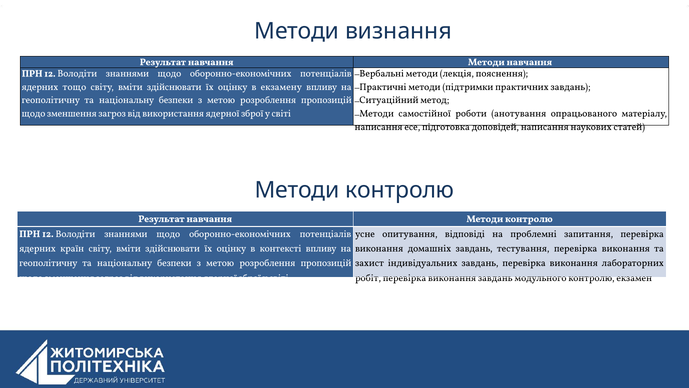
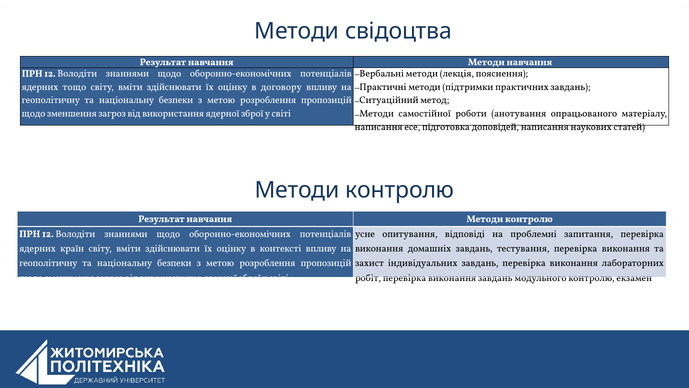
визнання: визнання -> свідоцтва (399, 31)
екзамену: екзамену -> договору (281, 87)
